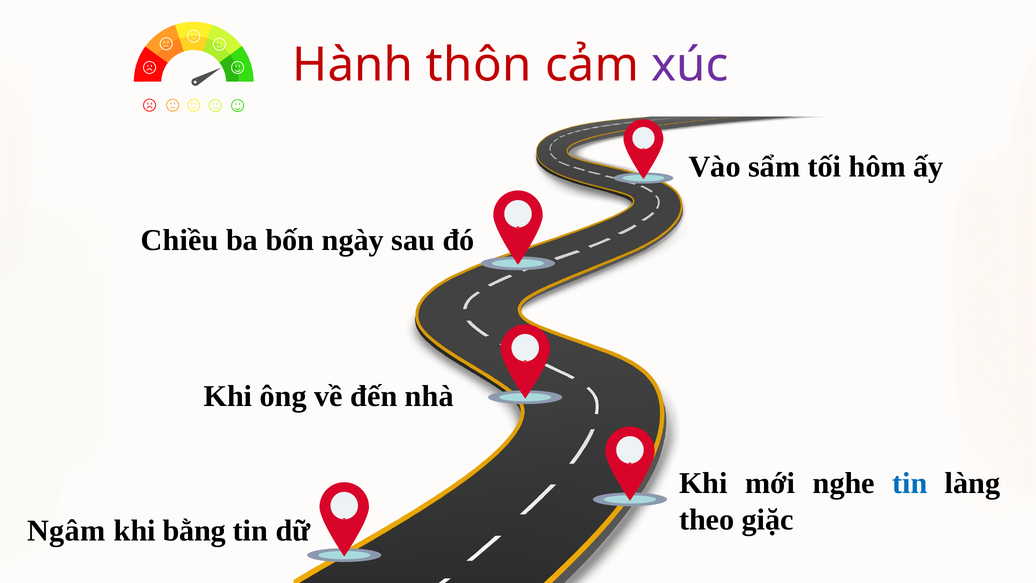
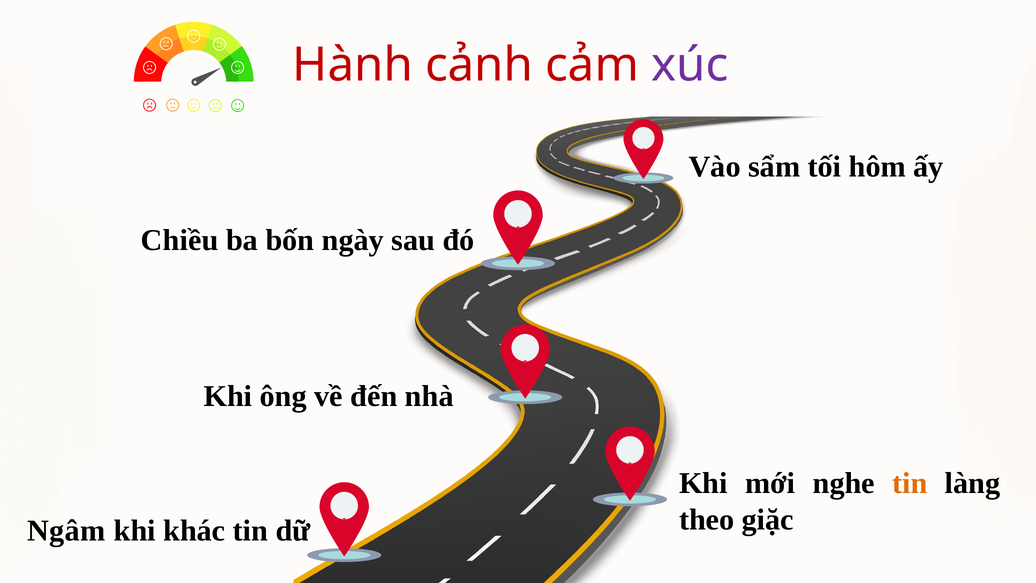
thôn: thôn -> cảnh (479, 65)
tin colour: blue -> orange (910, 483)
bằng: bằng -> khác (194, 530)
